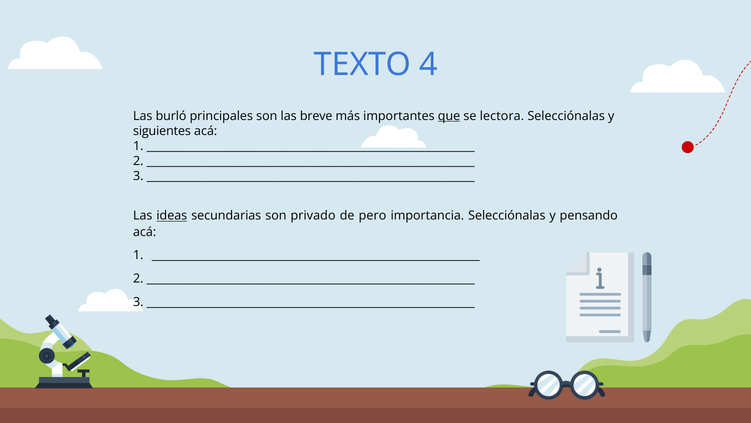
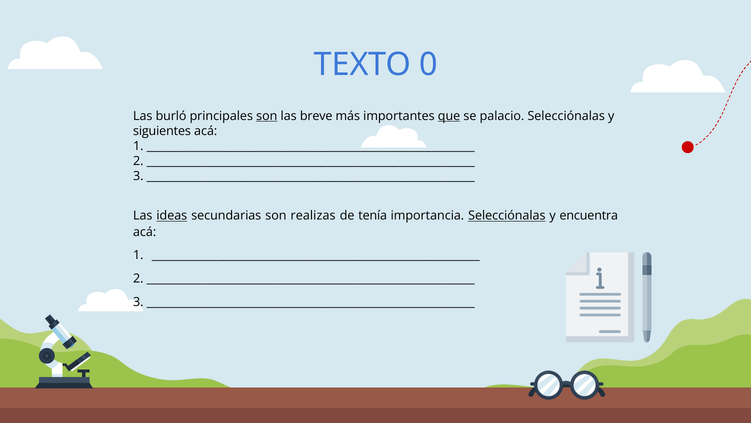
4: 4 -> 0 (429, 64)
son underline: none -> present (267, 116)
lectora: lectora -> palacio (502, 116)
privado: privado -> realizas (313, 216)
pero: pero -> tenía (373, 216)
Selecciónalas underline: none -> present (507, 216)
pensando: pensando -> encuentra (589, 216)
